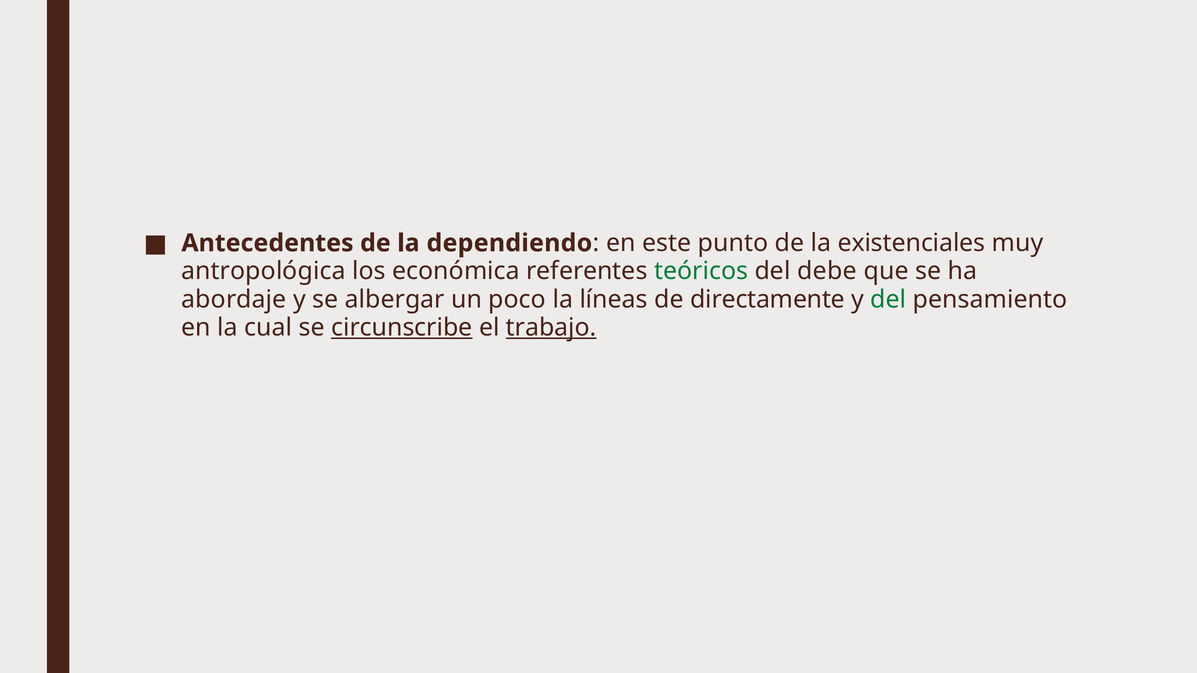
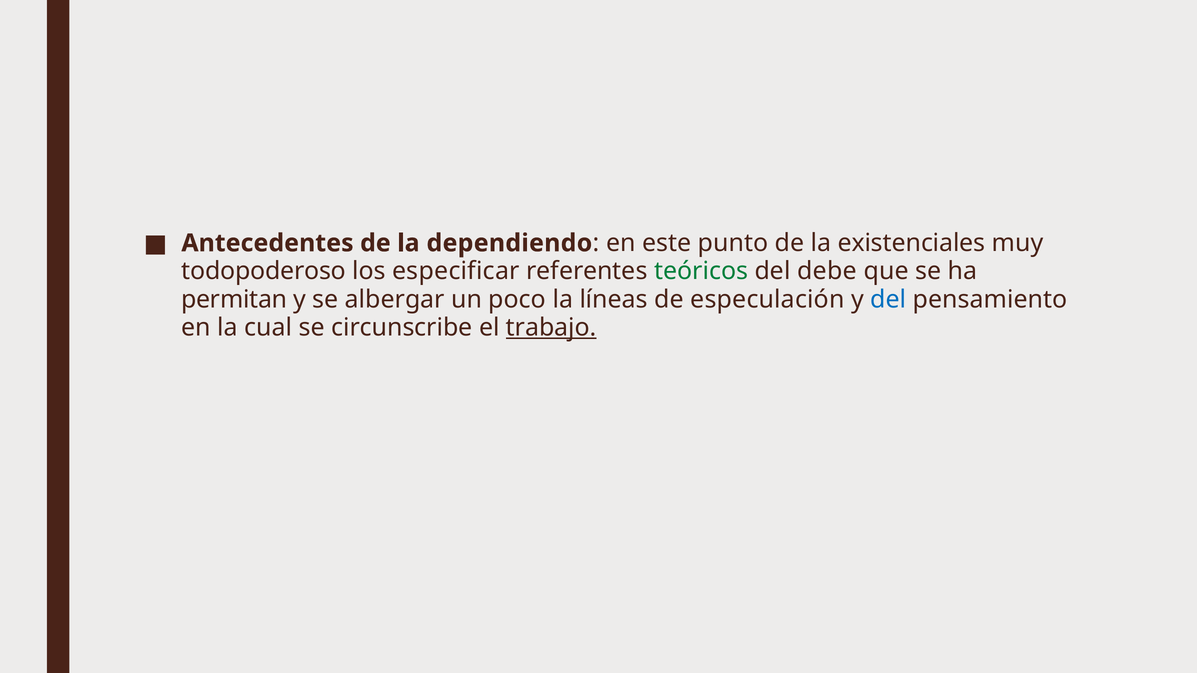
antropológica: antropológica -> todopoderoso (264, 271)
económica: económica -> especificar (456, 271)
abordaje: abordaje -> permitan (234, 299)
directamente: directamente -> especulación (767, 299)
del colour: green -> blue (888, 299)
circunscribe underline: present -> none (402, 328)
